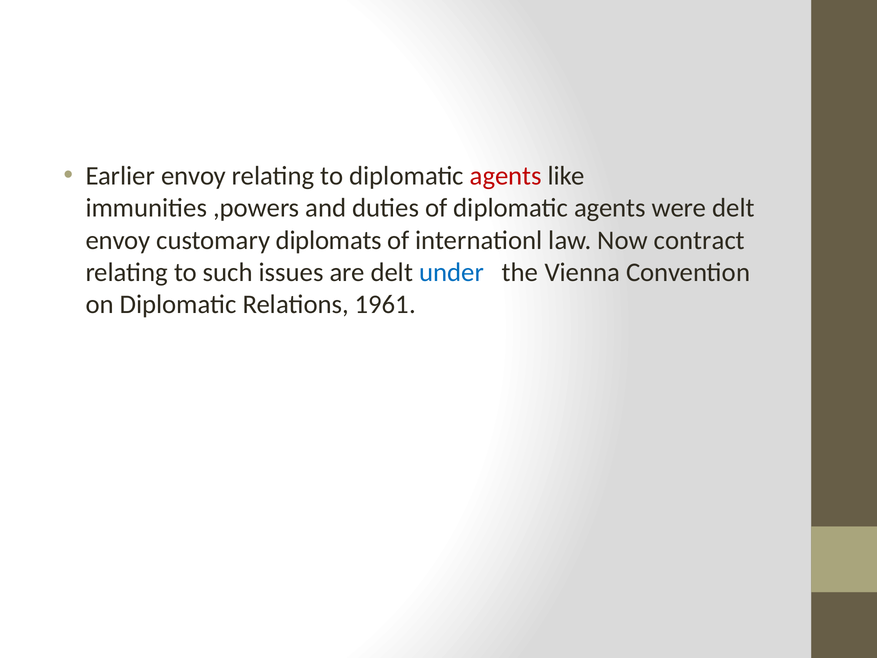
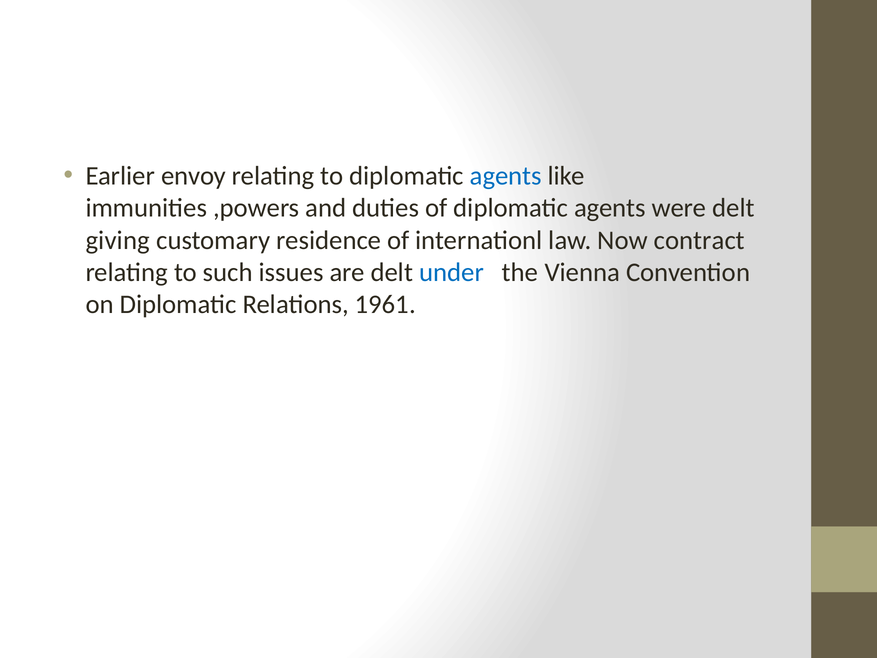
agents colour: red -> blue (506, 176)
envoy: envoy -> giving (118, 240)
diplomats: diplomats -> residence (329, 240)
